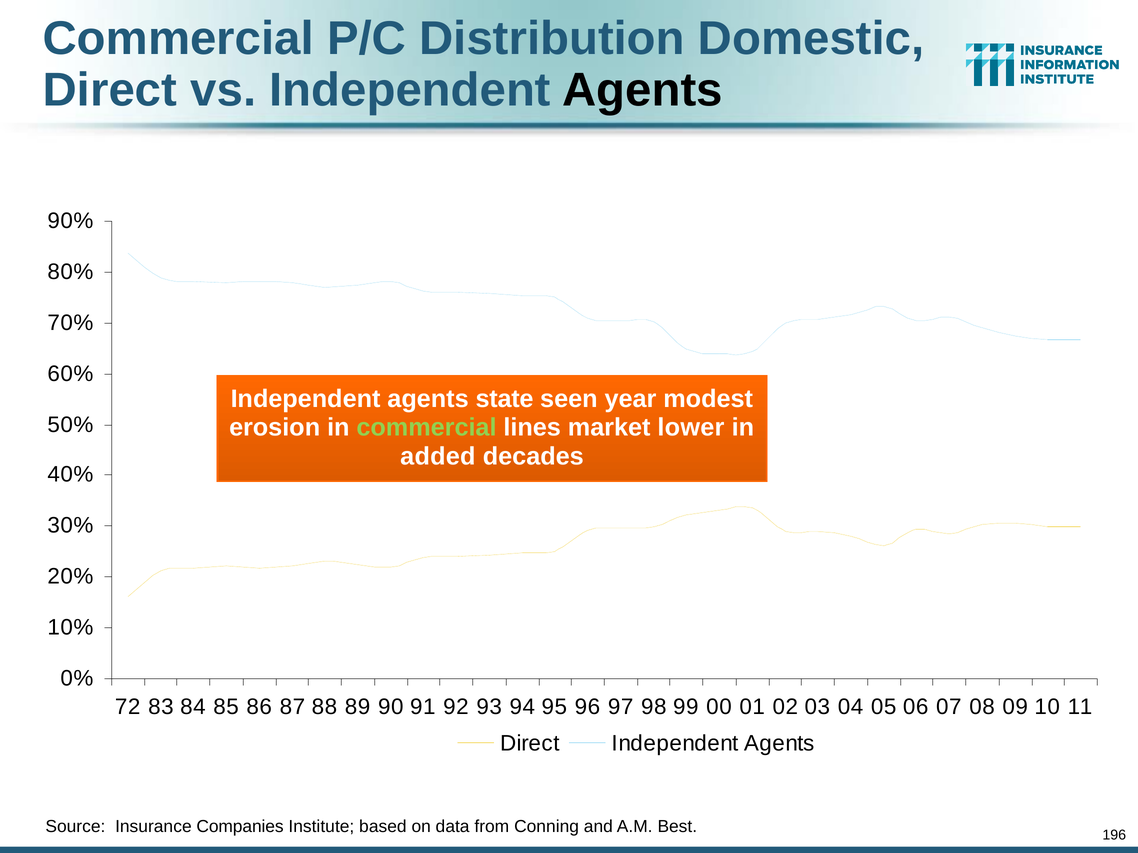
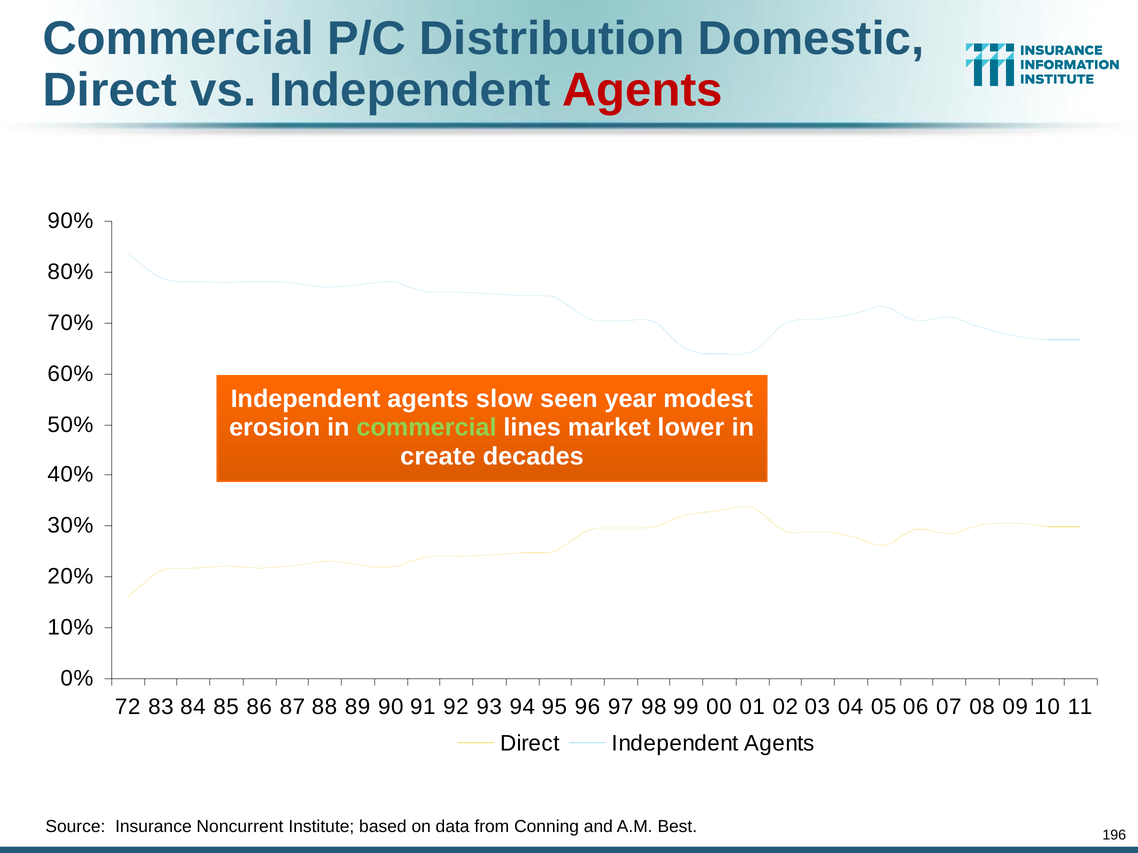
Agents colour: black -> red (642, 90)
state: state -> slow (504, 399)
added: added -> create (438, 457)
Companies: Companies -> Noncurrent (240, 827)
